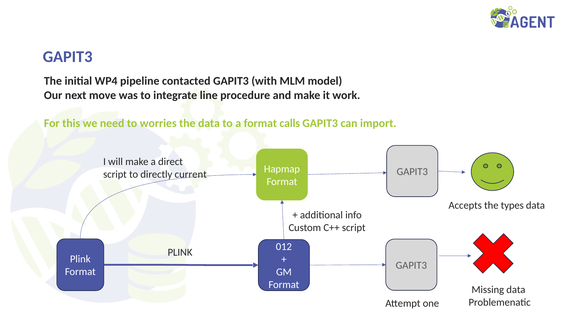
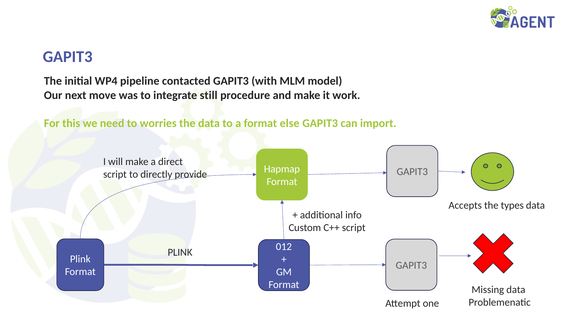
line: line -> still (209, 95)
calls: calls -> else (290, 123)
current: current -> provide (191, 174)
